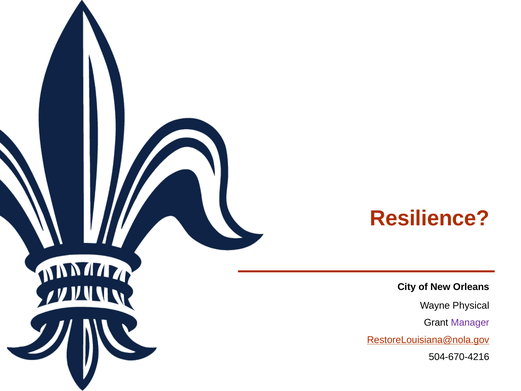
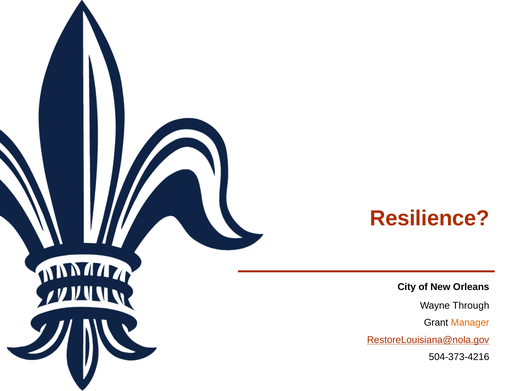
Physical: Physical -> Through (471, 305)
Manager colour: purple -> orange (470, 322)
504-670-4216: 504-670-4216 -> 504-373-4216 (459, 357)
